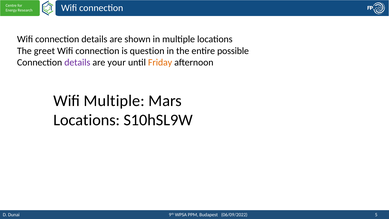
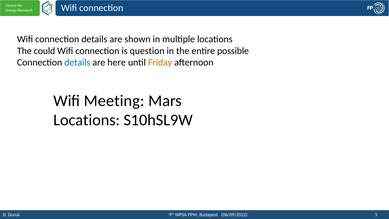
greet: greet -> could (45, 51)
details colour: purple -> blue (77, 62)
your: your -> here (117, 62)
Wifi Multiple: Multiple -> Meeting (114, 101)
